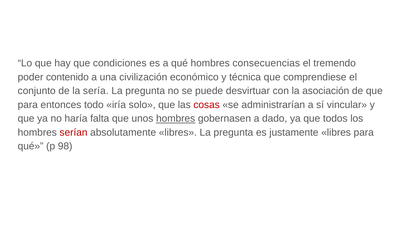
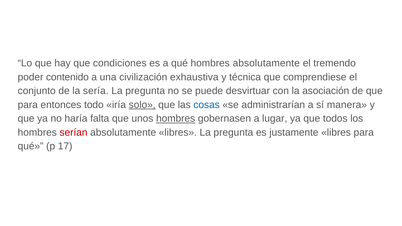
hombres consecuencias: consecuencias -> absolutamente (266, 63)
económico: económico -> exhaustiva (194, 77)
solo underline: none -> present (142, 105)
cosas colour: red -> blue (207, 105)
vincular: vincular -> manera (347, 105)
dado: dado -> lugar (275, 119)
98: 98 -> 17 (65, 146)
